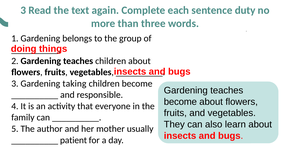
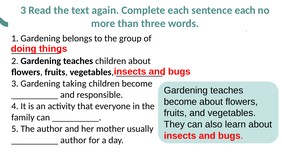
sentence duty: duty -> each (245, 10)
patient: patient -> author (73, 140)
